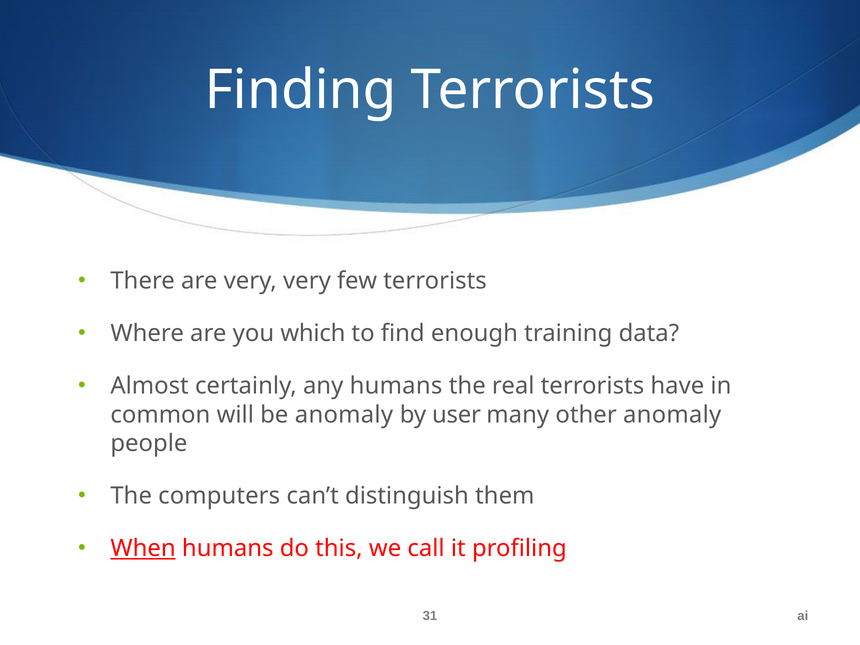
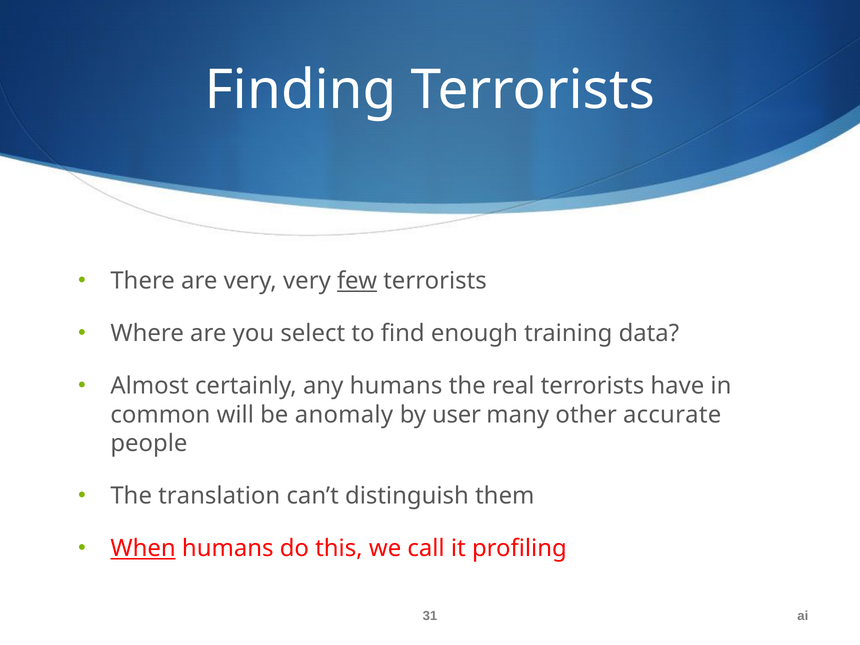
few underline: none -> present (357, 281)
which: which -> select (313, 333)
other anomaly: anomaly -> accurate (672, 415)
computers: computers -> translation (219, 496)
